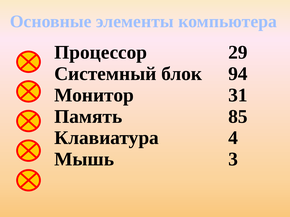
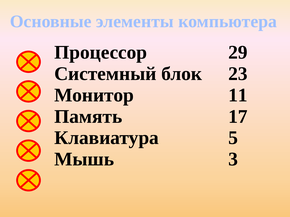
94: 94 -> 23 (238, 74)
31: 31 -> 11 (238, 95)
85: 85 -> 17 (238, 117)
4: 4 -> 5 (233, 138)
